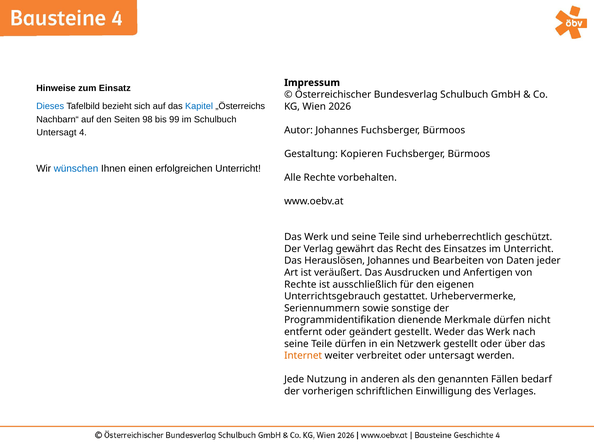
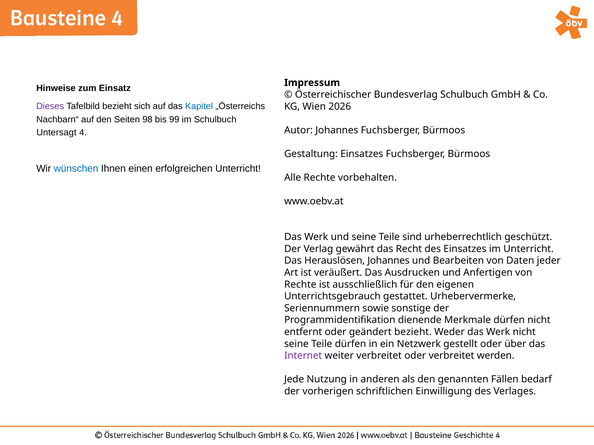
Dieses colour: blue -> purple (50, 106)
Gestaltung Kopieren: Kopieren -> Einsatzes (362, 154)
geändert gestellt: gestellt -> bezieht (413, 332)
Werk nach: nach -> nicht (524, 332)
Internet colour: orange -> purple (303, 356)
oder untersagt: untersagt -> verbreitet (451, 356)
